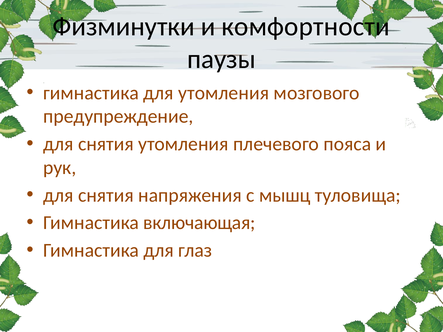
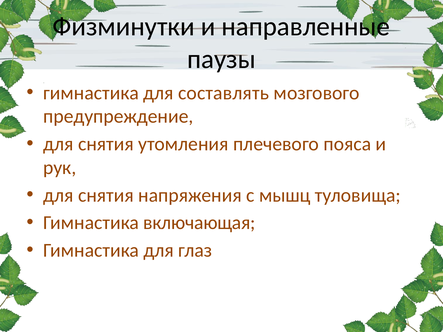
комфортности: комфортности -> направленные (306, 27)
для утомления: утомления -> составлять (224, 93)
